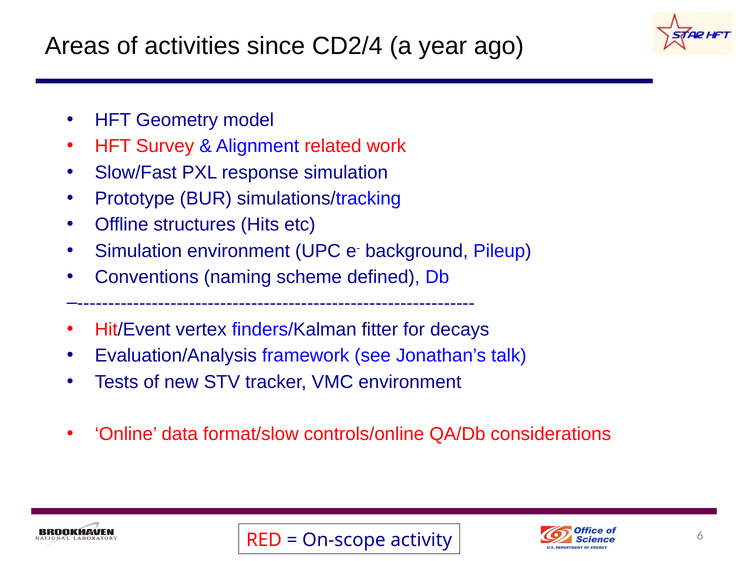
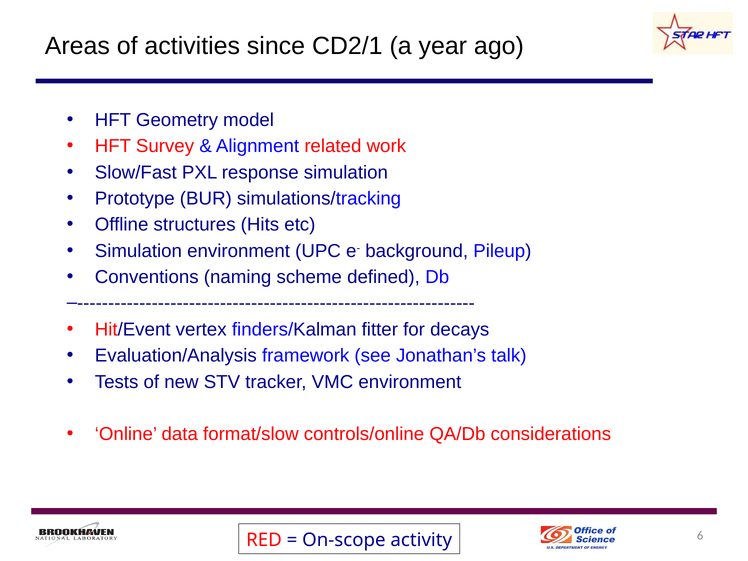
CD2/4: CD2/4 -> CD2/1 (347, 46)
